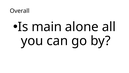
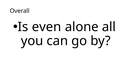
main: main -> even (47, 27)
